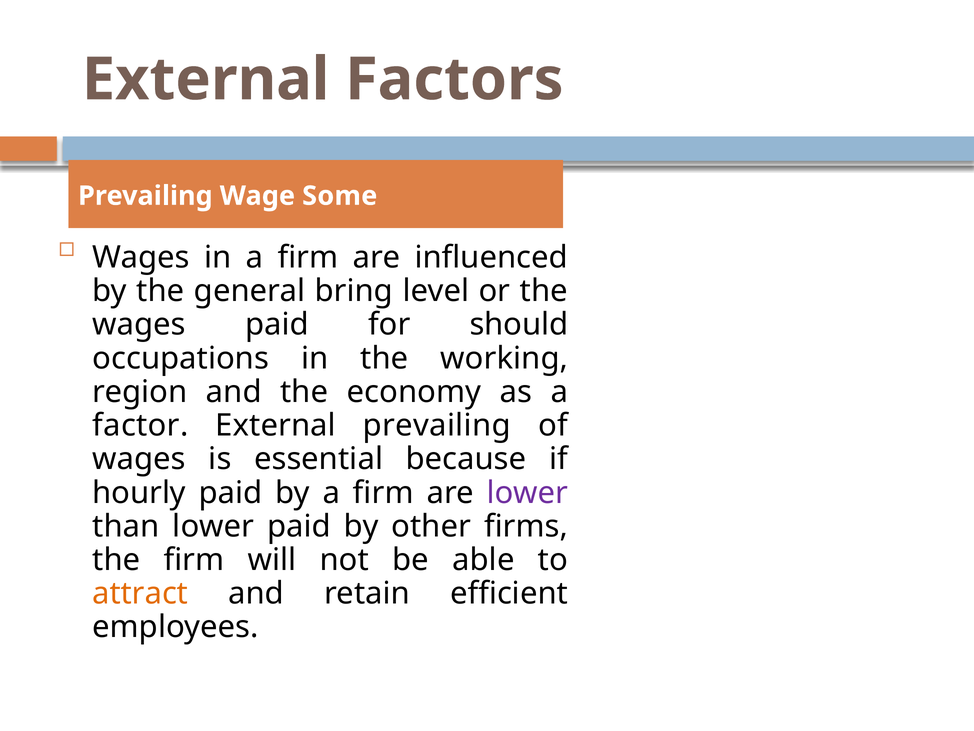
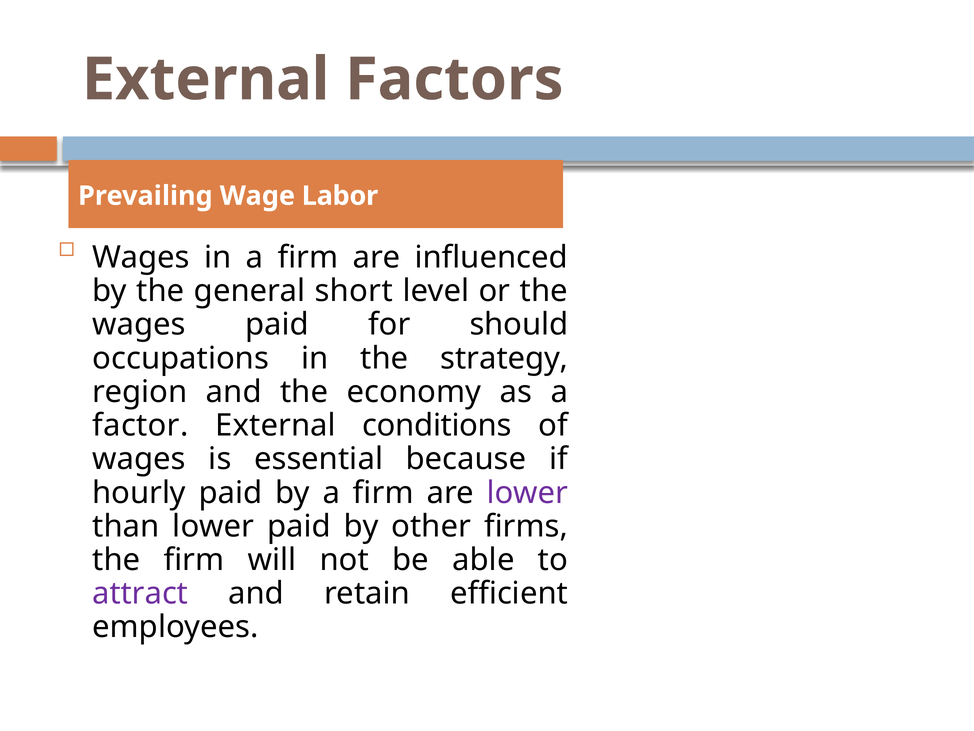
Some: Some -> Labor (340, 196)
bring: bring -> short (354, 291)
working: working -> strategy (504, 358)
External prevailing: prevailing -> conditions (437, 425)
attract colour: orange -> purple (140, 593)
